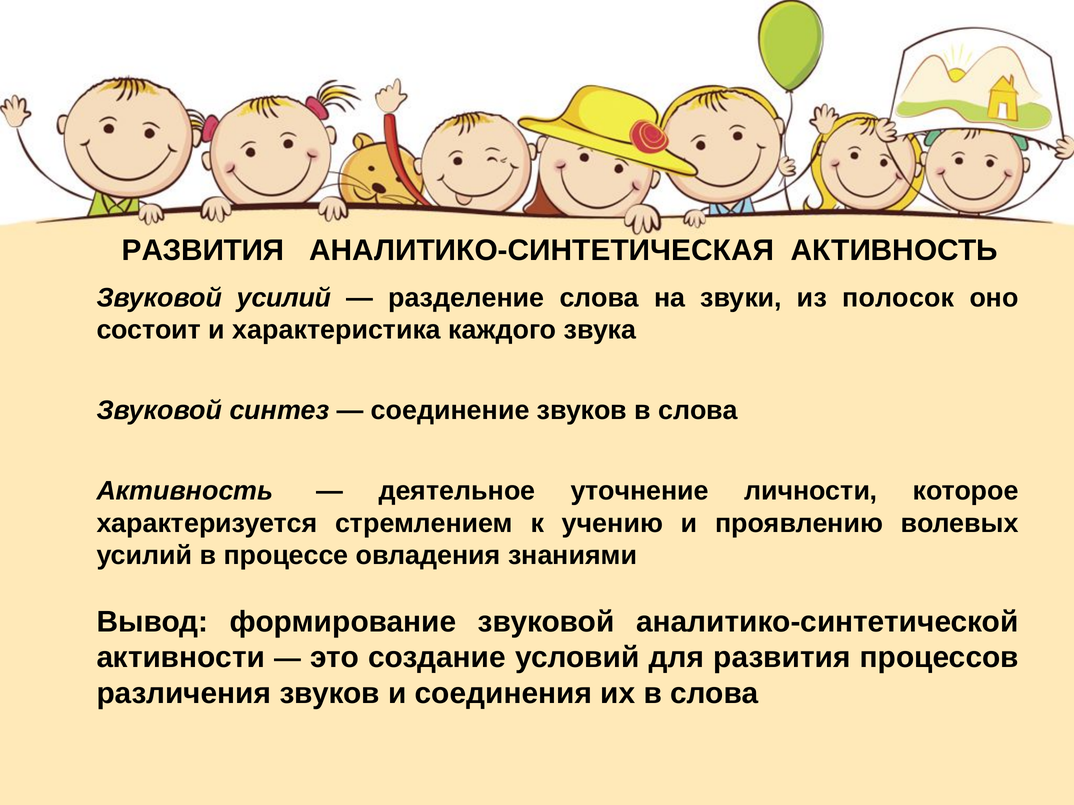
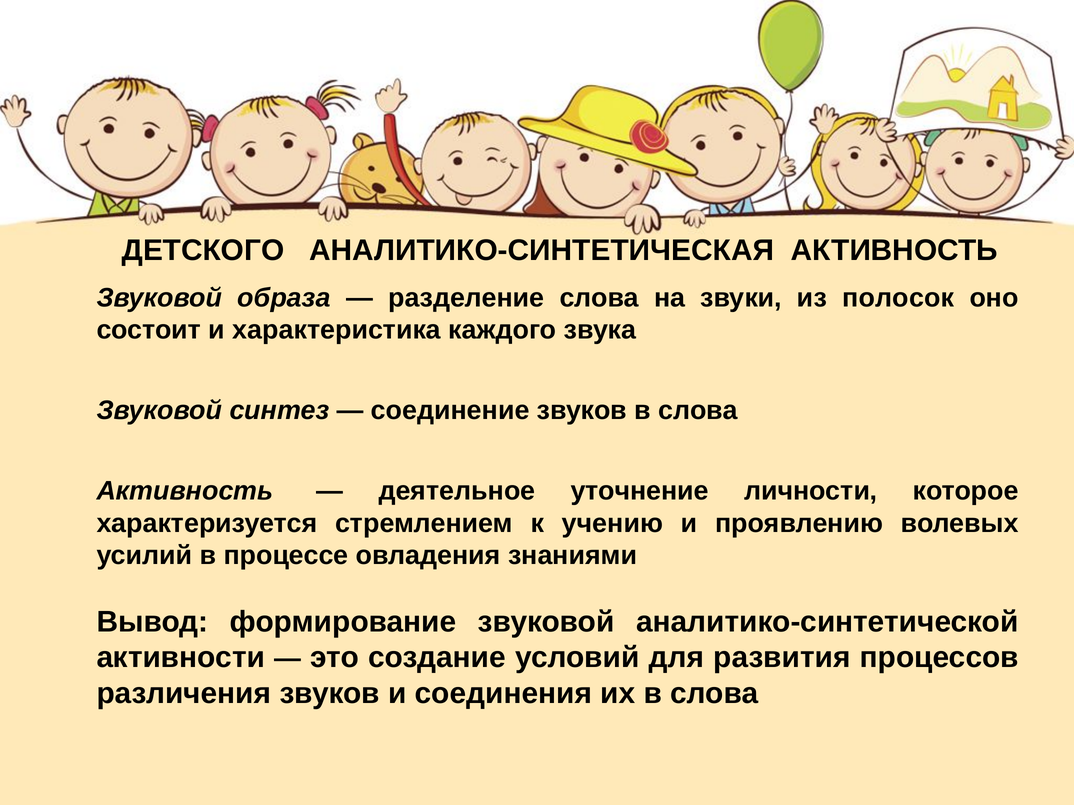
РАЗВИТИЯ: РАЗВИТИЯ -> ДЕТСКОГО (203, 250)
Звуковой усилий: усилий -> образа (284, 298)
